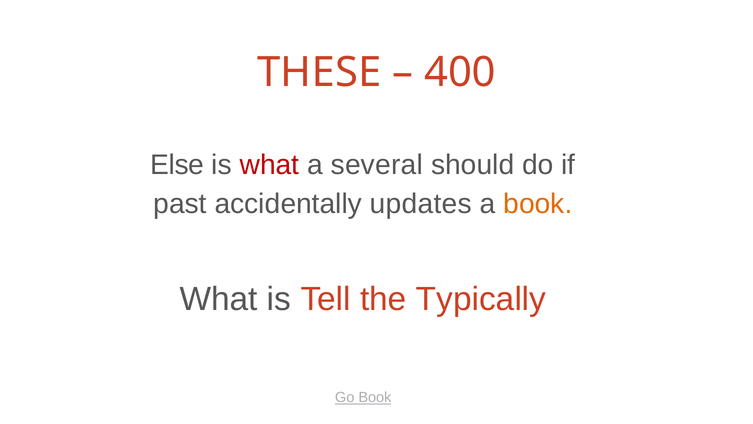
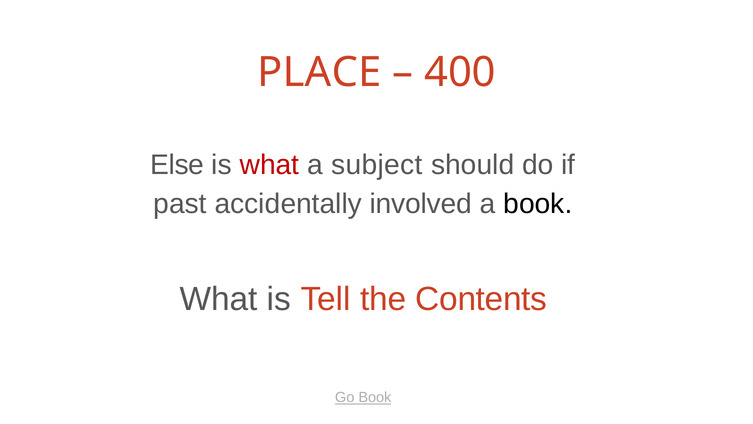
THESE: THESE -> PLACE (319, 72)
several: several -> subject (377, 165)
updates: updates -> involved (421, 204)
book colour: orange -> black (538, 204)
Typically: Typically -> Contents (481, 299)
